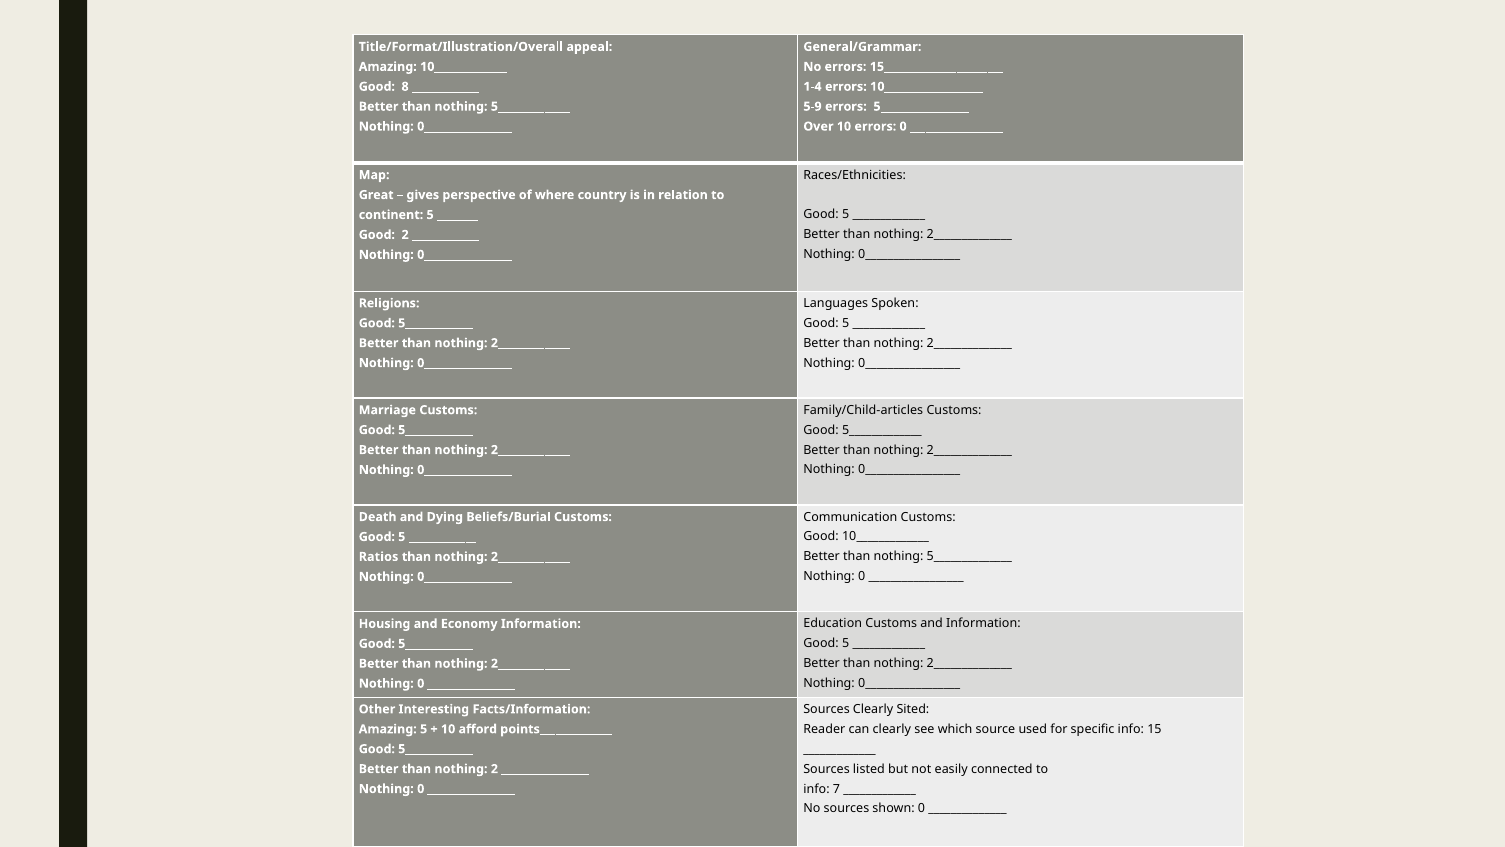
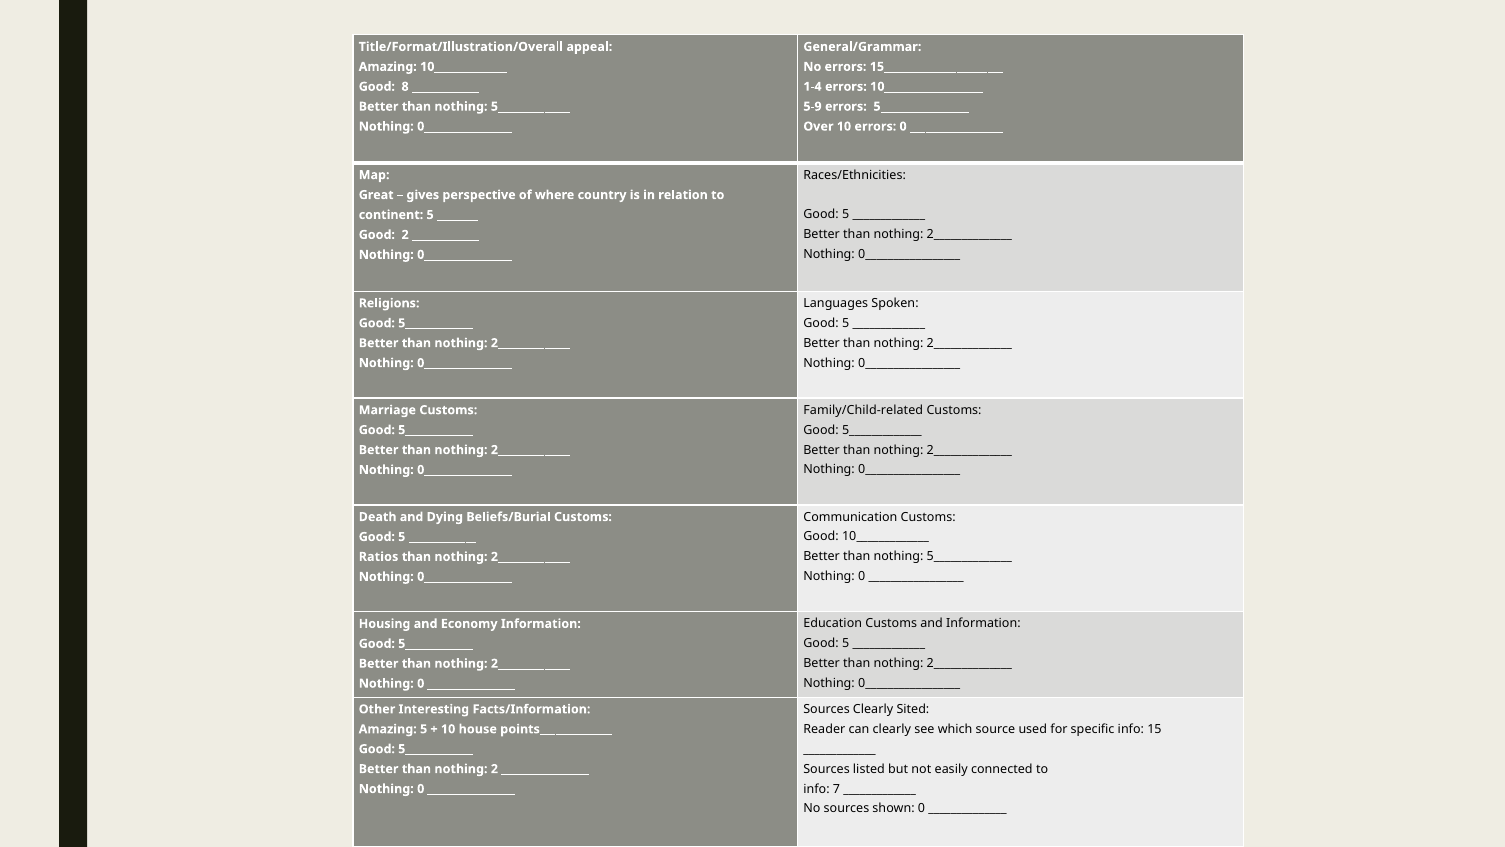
Family/Child-articles: Family/Child-articles -> Family/Child-related (863, 410)
afford: afford -> house (478, 729)
